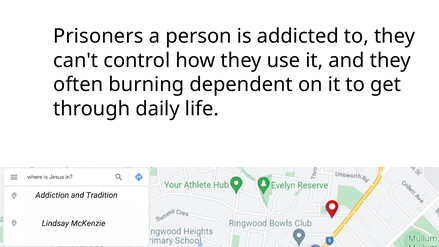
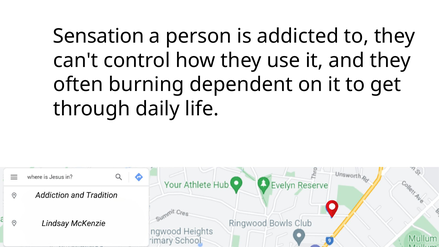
Prisoners: Prisoners -> Sensation (99, 36)
